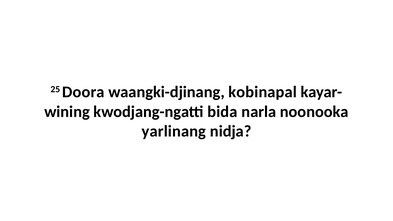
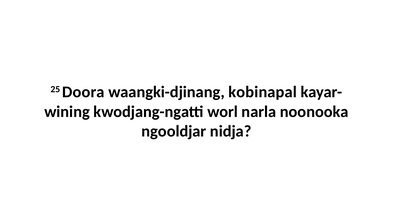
bida: bida -> worl (223, 112)
yarlinang: yarlinang -> ngooldjar (174, 131)
